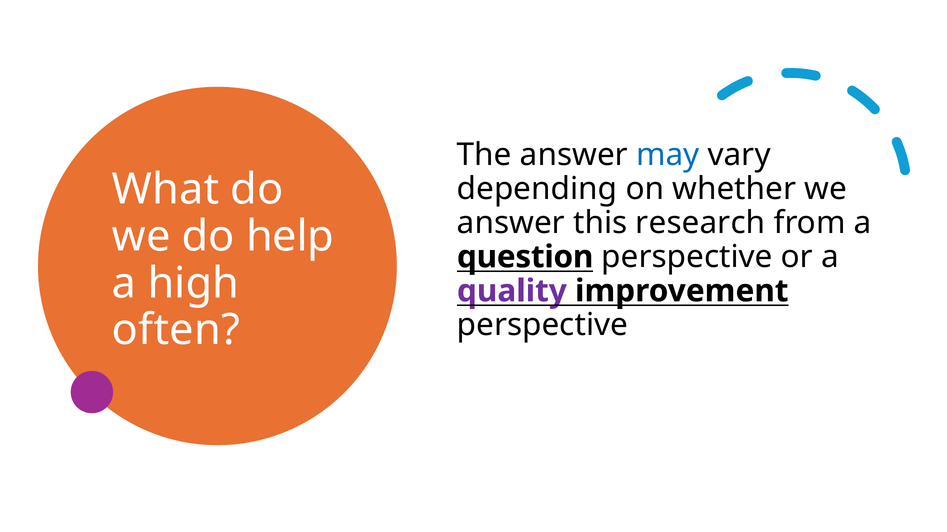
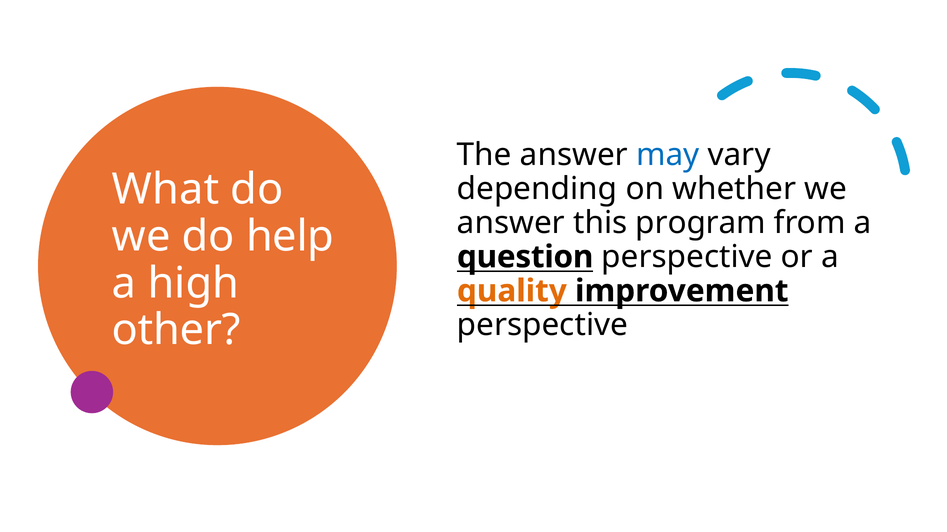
research: research -> program (701, 223)
quality colour: purple -> orange (512, 291)
often: often -> other (176, 331)
